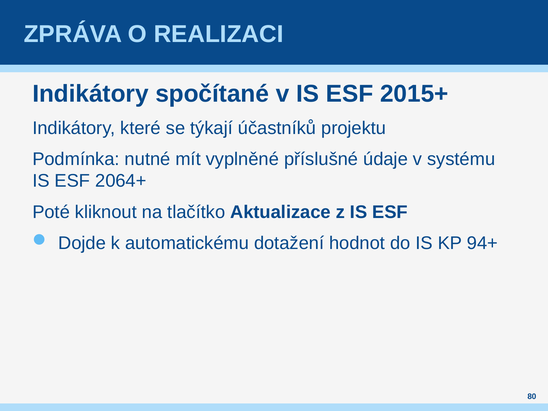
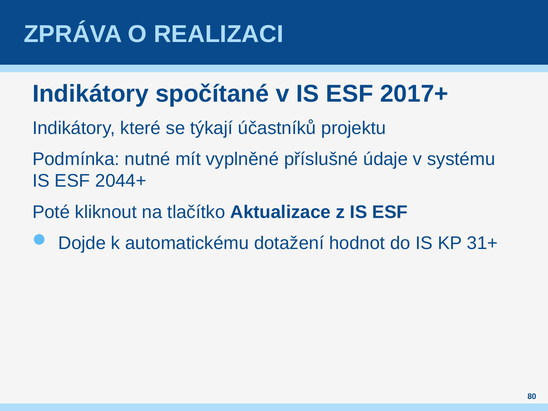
2015+: 2015+ -> 2017+ (414, 94)
2064+: 2064+ -> 2044+ (121, 181)
94+: 94+ -> 31+ (482, 243)
